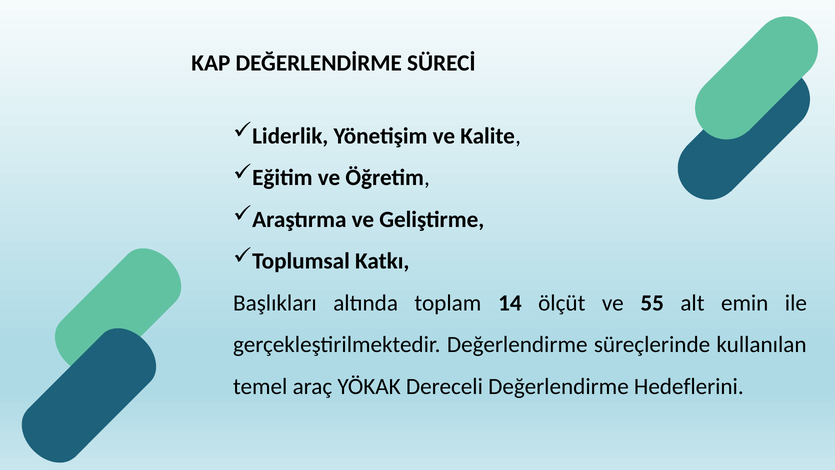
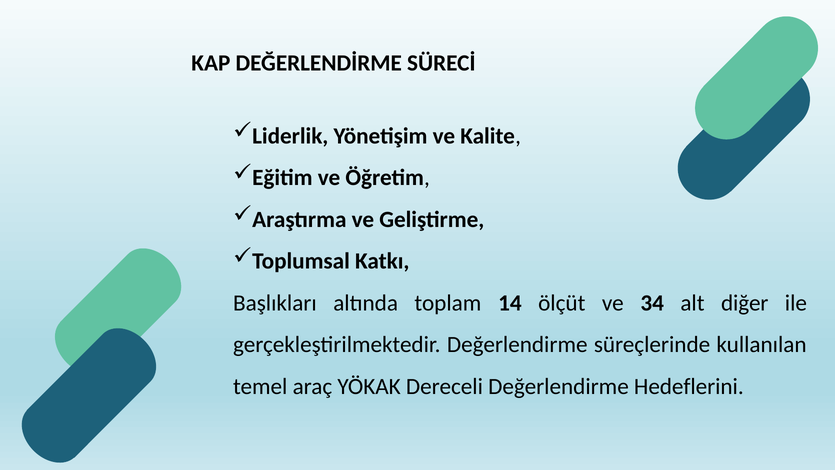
55: 55 -> 34 (652, 303)
emin: emin -> diğer (745, 303)
